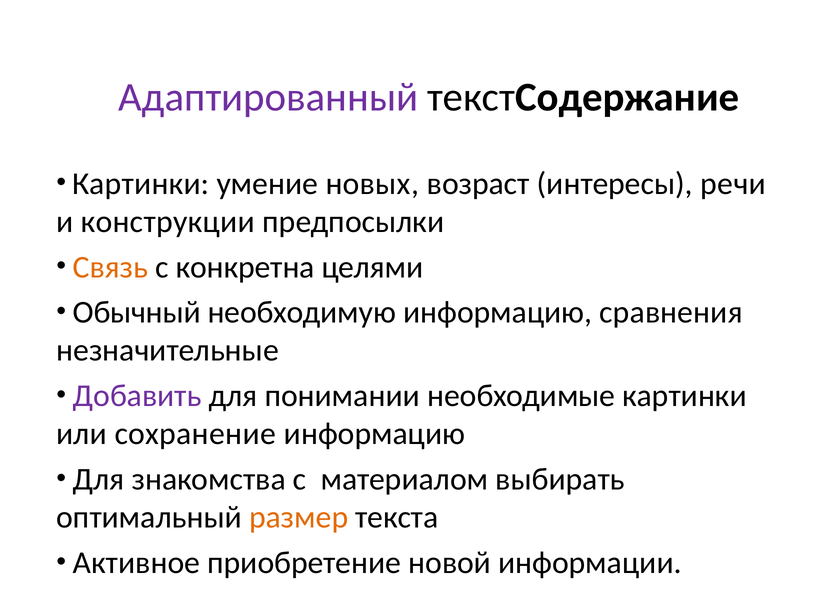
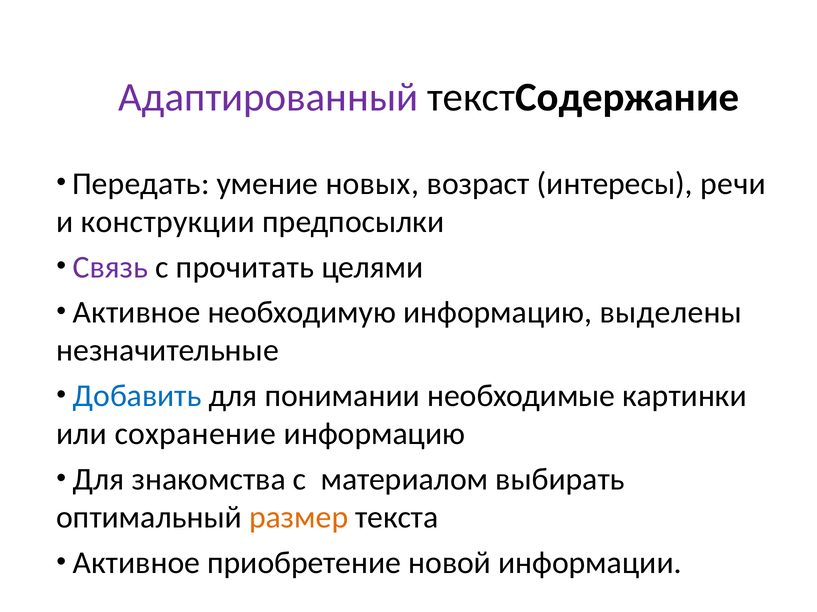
Картинки: Картинки -> Передать (141, 184)
Связь colour: orange -> purple (111, 267)
конкретна: конкретна -> прочитать (245, 267)
Обычный: Обычный -> Активное (137, 313)
сравнения: сравнения -> выделены (671, 313)
Добавить colour: purple -> blue (137, 396)
